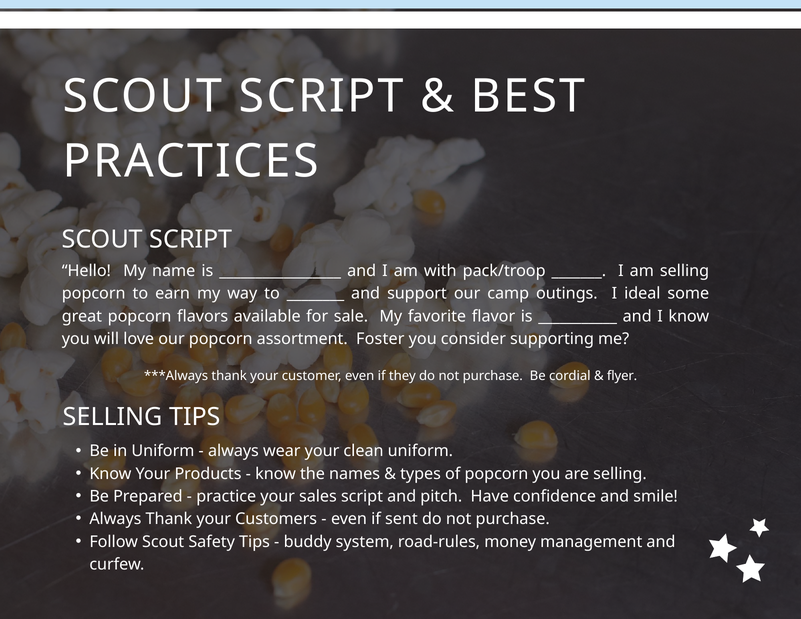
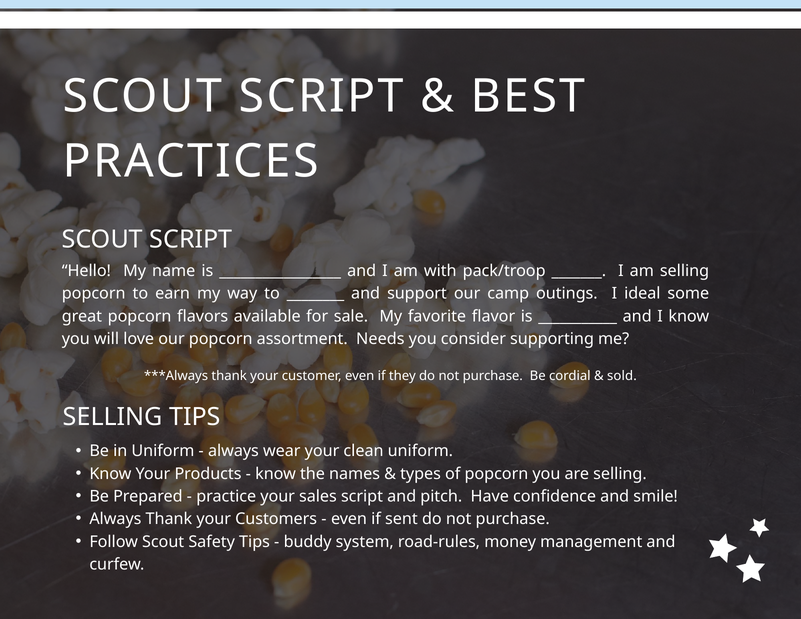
Foster: Foster -> Needs (380, 339)
flyer: flyer -> sold (622, 376)
